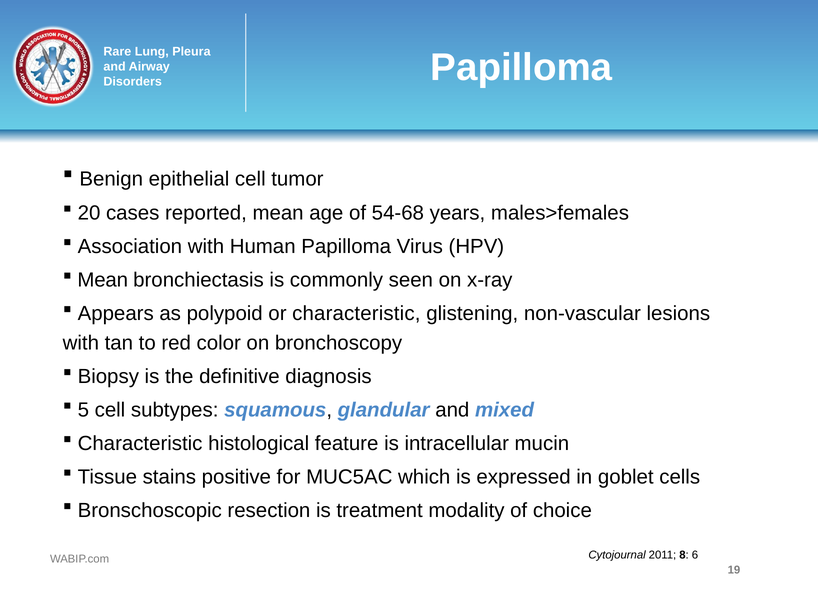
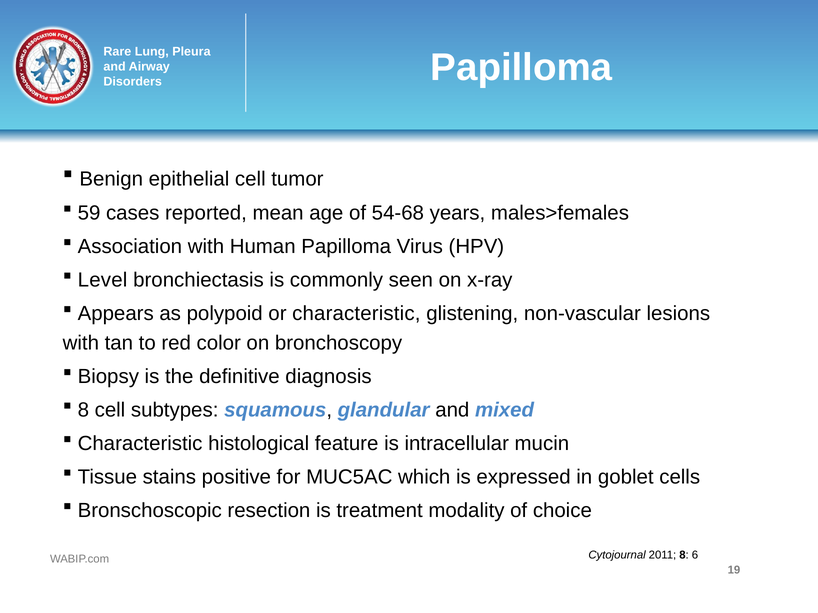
20: 20 -> 59 (89, 213)
Mean: Mean -> Level (103, 280)
5: 5 -> 8 (83, 410)
